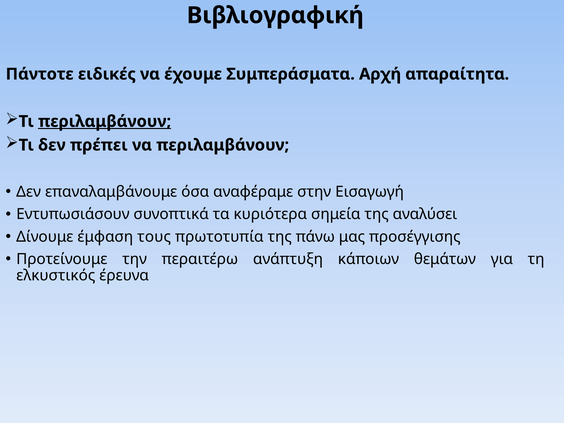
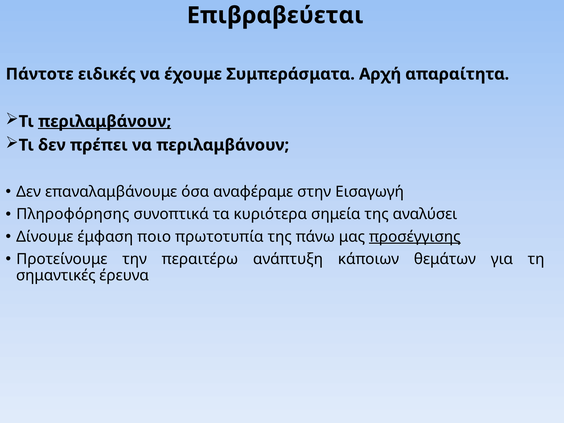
Βιβλιογραφική: Βιβλιογραφική -> Επιβραβεύεται (275, 15)
Εντυπωσιάσουν: Εντυπωσιάσουν -> Πληροφόρησης (73, 214)
τους: τους -> ποιο (154, 237)
προσέγγισης underline: none -> present (415, 237)
ελκυστικός: ελκυστικός -> σημαντικές (56, 276)
